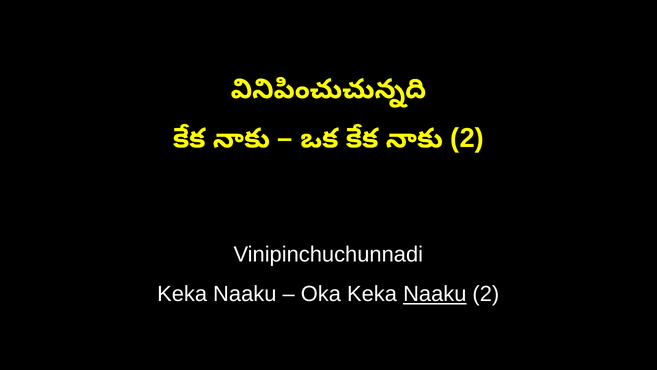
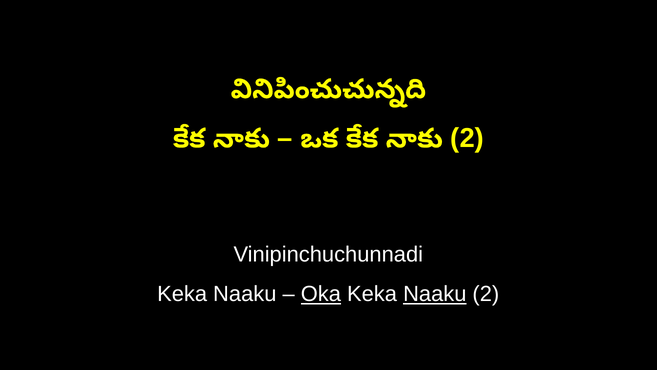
Oka underline: none -> present (321, 294)
